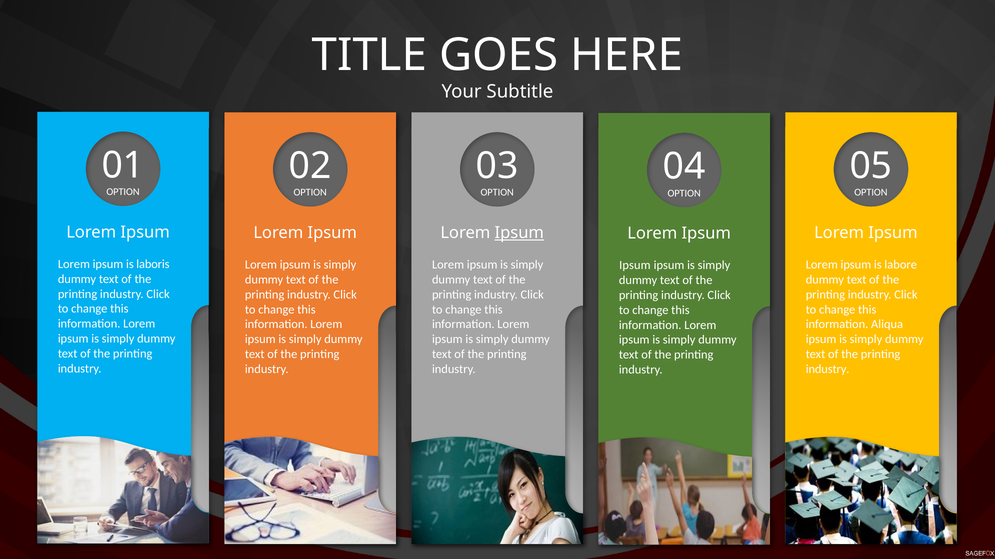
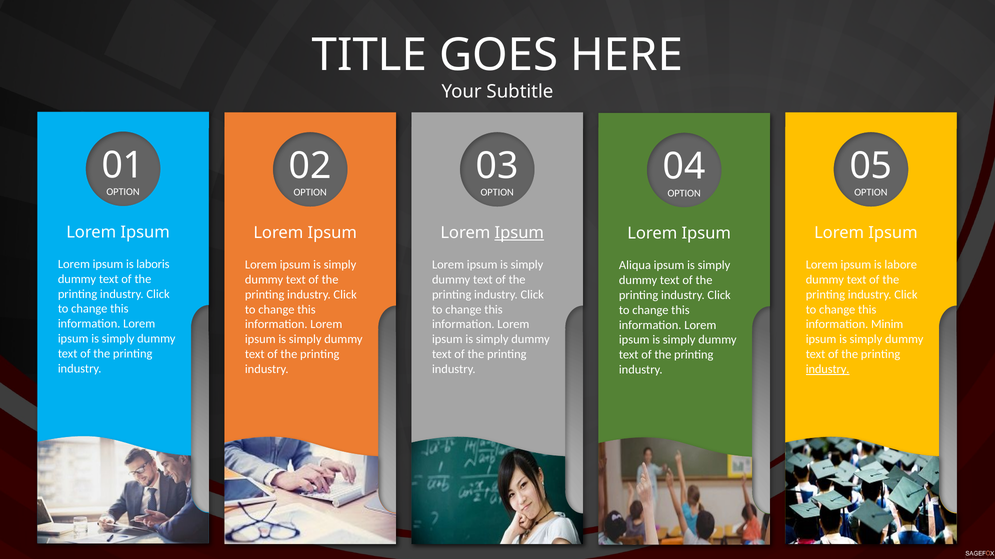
Ipsum: Ipsum -> Aliqua (635, 266)
Aliqua: Aliqua -> Minim (887, 325)
industry underline: none -> present (828, 370)
